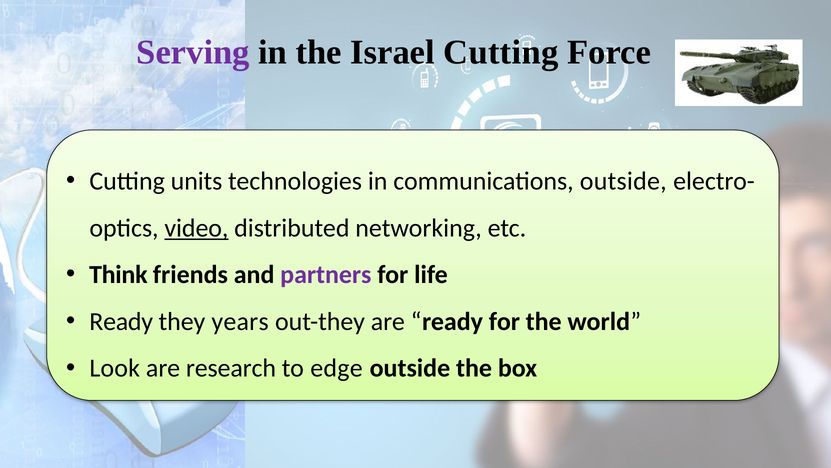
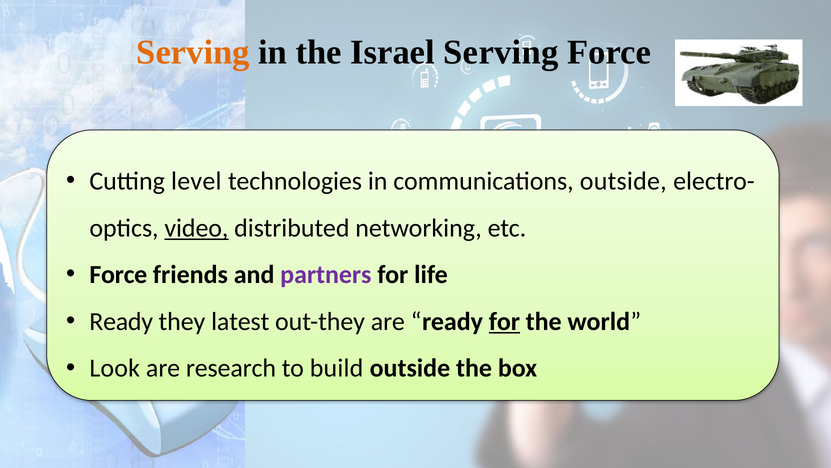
Serving colour: purple -> orange (193, 52)
Israel Cutting: Cutting -> Serving (501, 52)
units: units -> level (196, 181)
Think: Think -> Force (118, 274)
years: years -> latest (240, 321)
for underline: none -> present (504, 321)
edge: edge -> build (337, 368)
